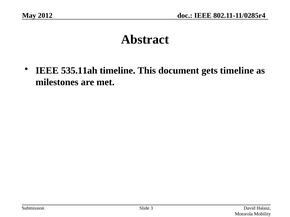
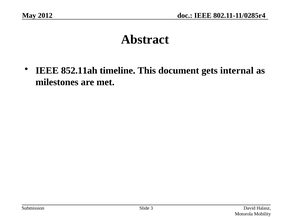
535.11ah: 535.11ah -> 852.11ah (79, 71)
gets timeline: timeline -> internal (237, 71)
